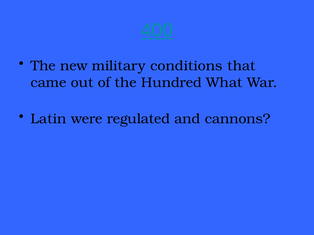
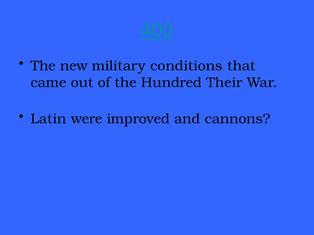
What: What -> Their (224, 83)
regulated: regulated -> improved (138, 119)
